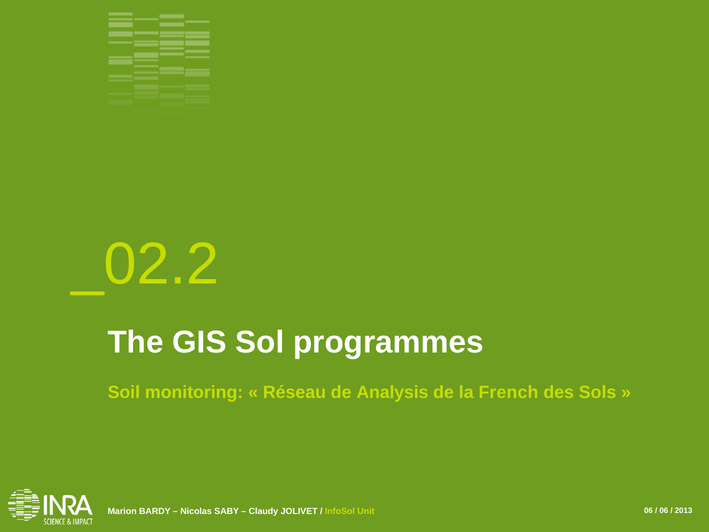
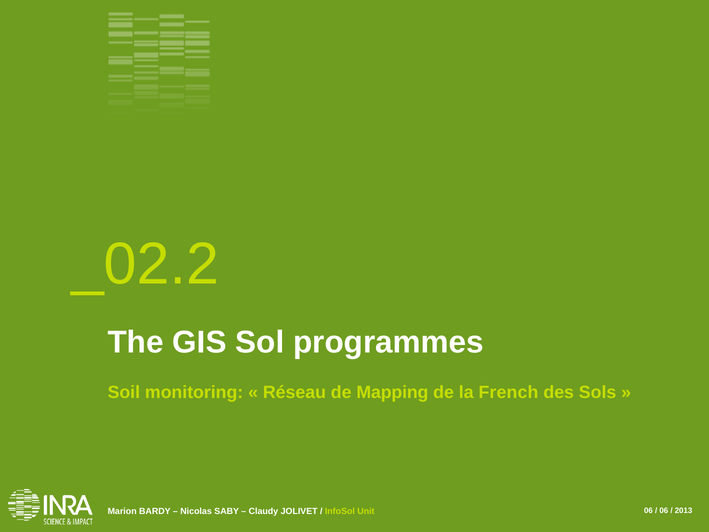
Analysis: Analysis -> Mapping (392, 392)
